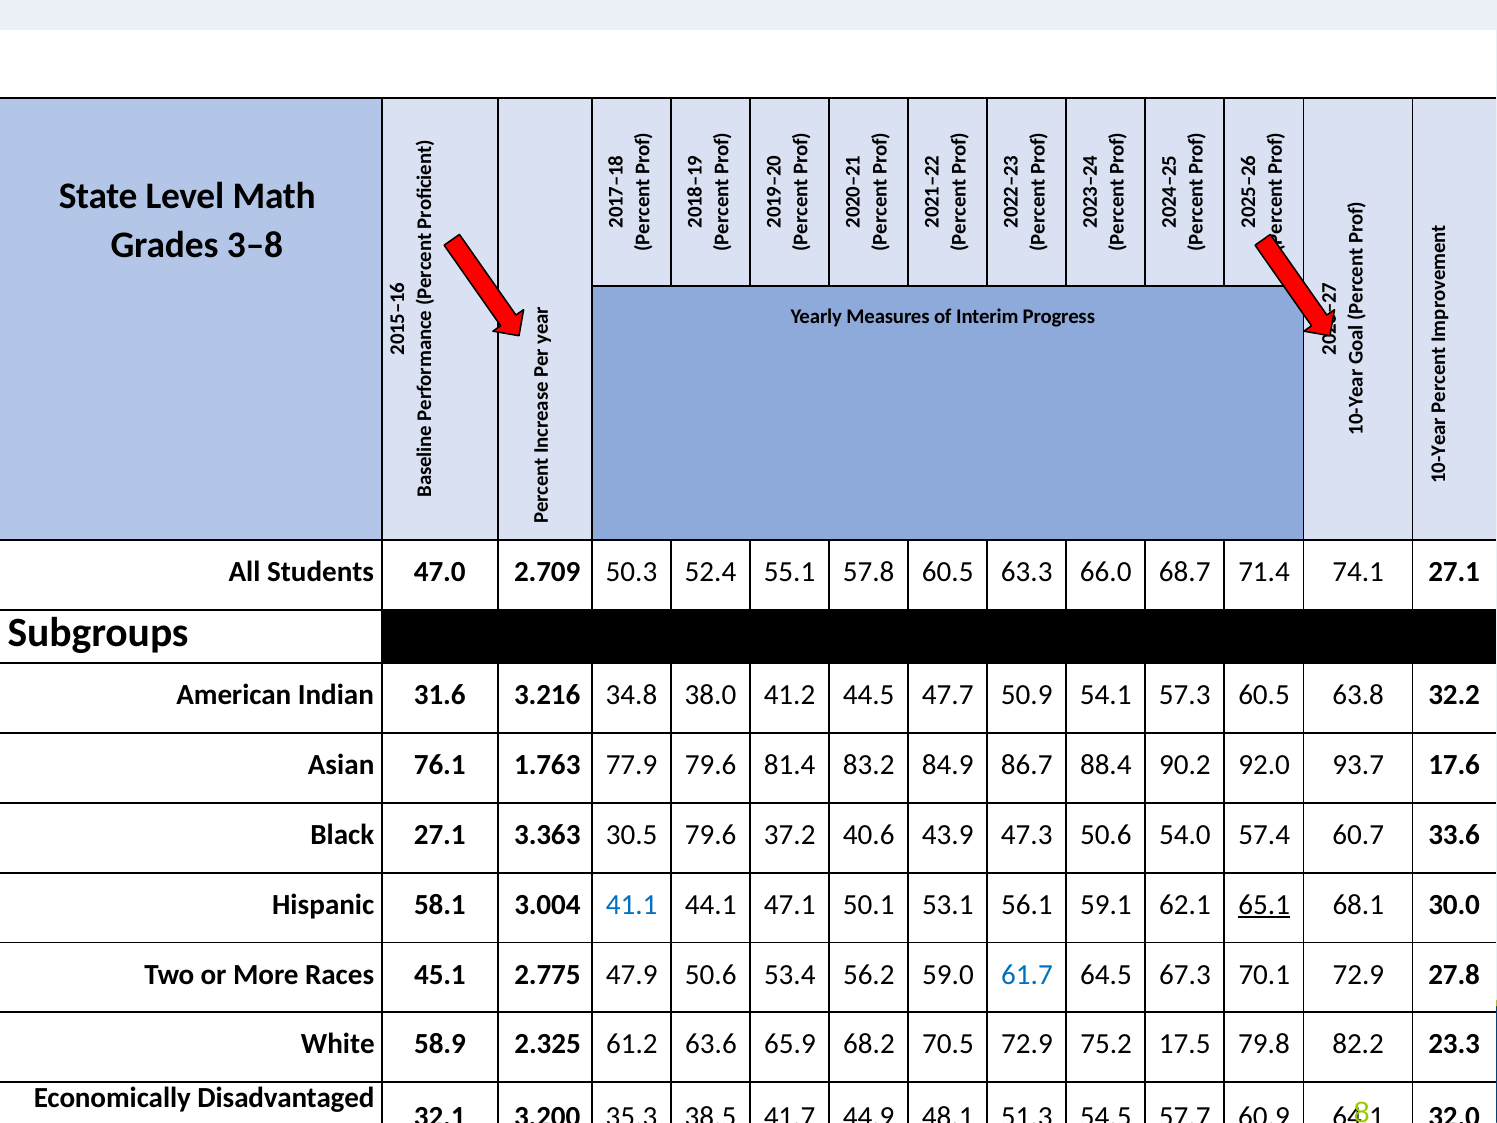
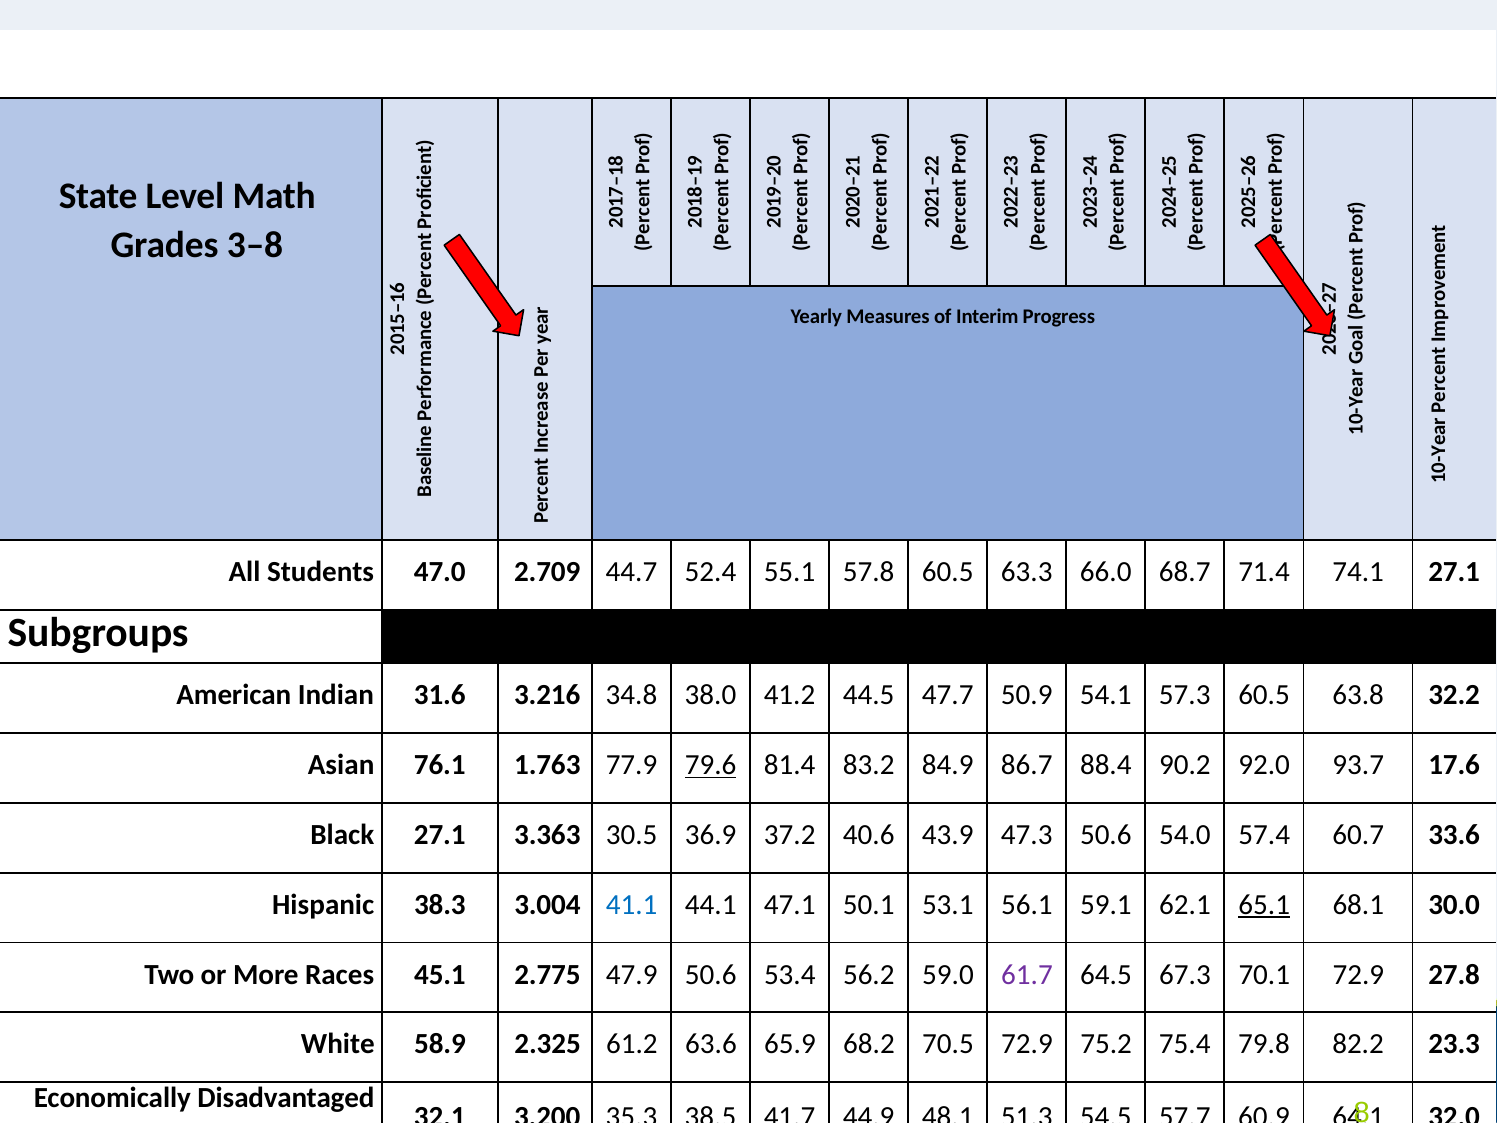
50.3: 50.3 -> 44.7 (632, 572)
79.6 underline: none -> present (711, 765)
30.5 79.6: 79.6 -> 36.9 (711, 835)
58.1: 58.1 -> 38.3 (440, 905)
61.7 colour: blue -> purple (1027, 974)
17.5: 17.5 -> 75.4 (1185, 1044)
